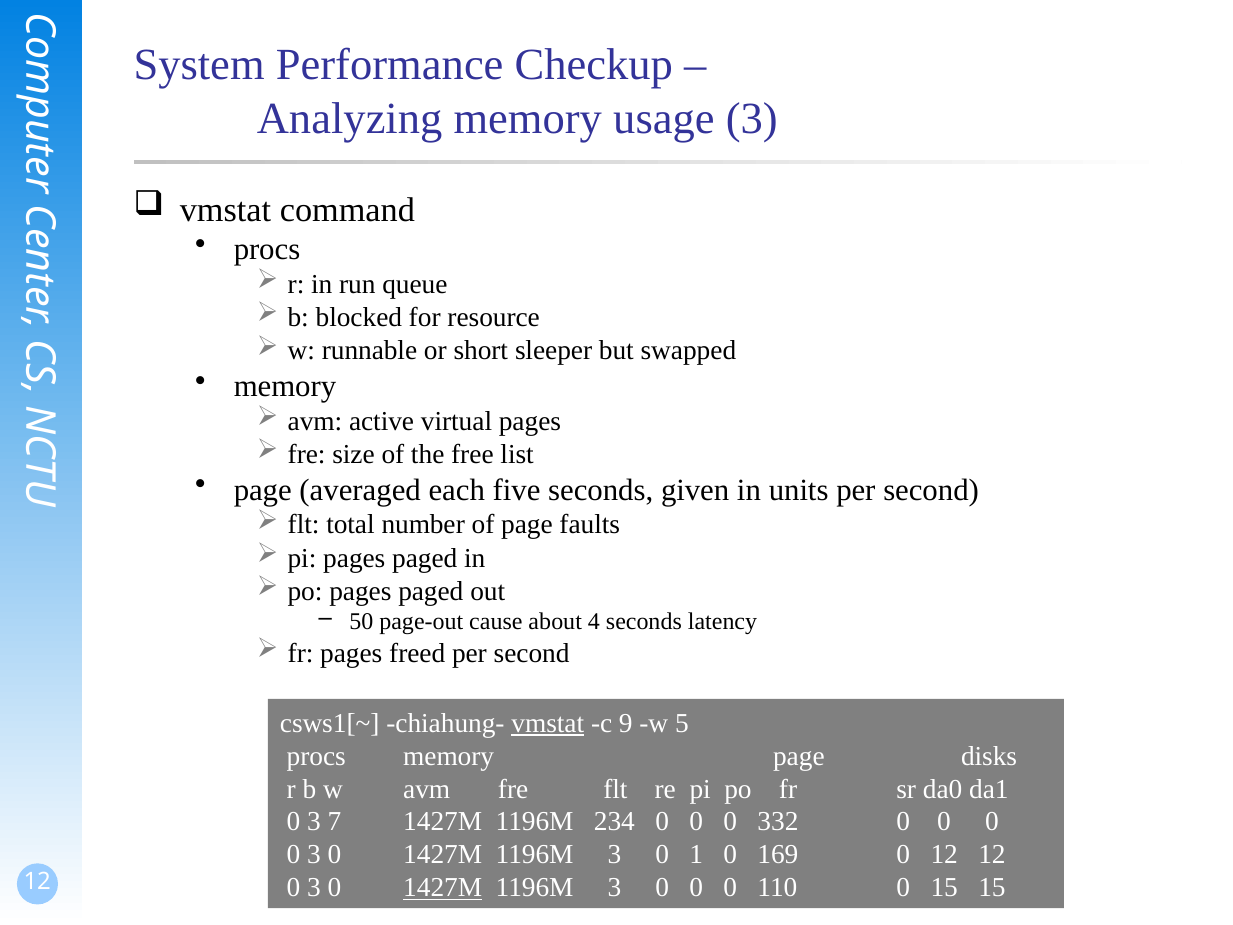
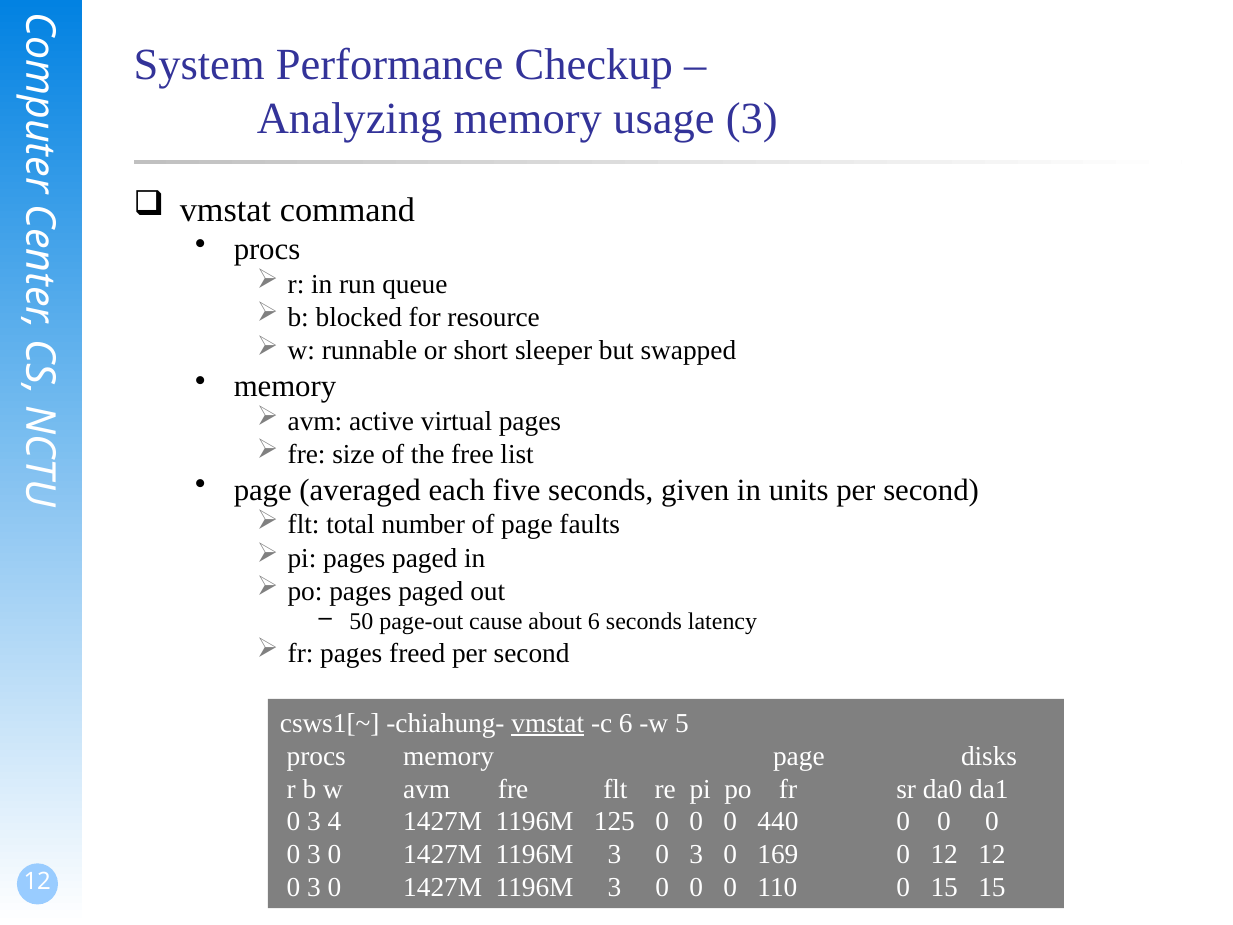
about 4: 4 -> 6 (594, 622)
c 9: 9 -> 6 (626, 723)
7: 7 -> 4 (334, 822)
234: 234 -> 125 (614, 822)
332: 332 -> 440 (778, 822)
3 0 1: 1 -> 3 (696, 855)
1427M underline: present -> none (443, 887)
